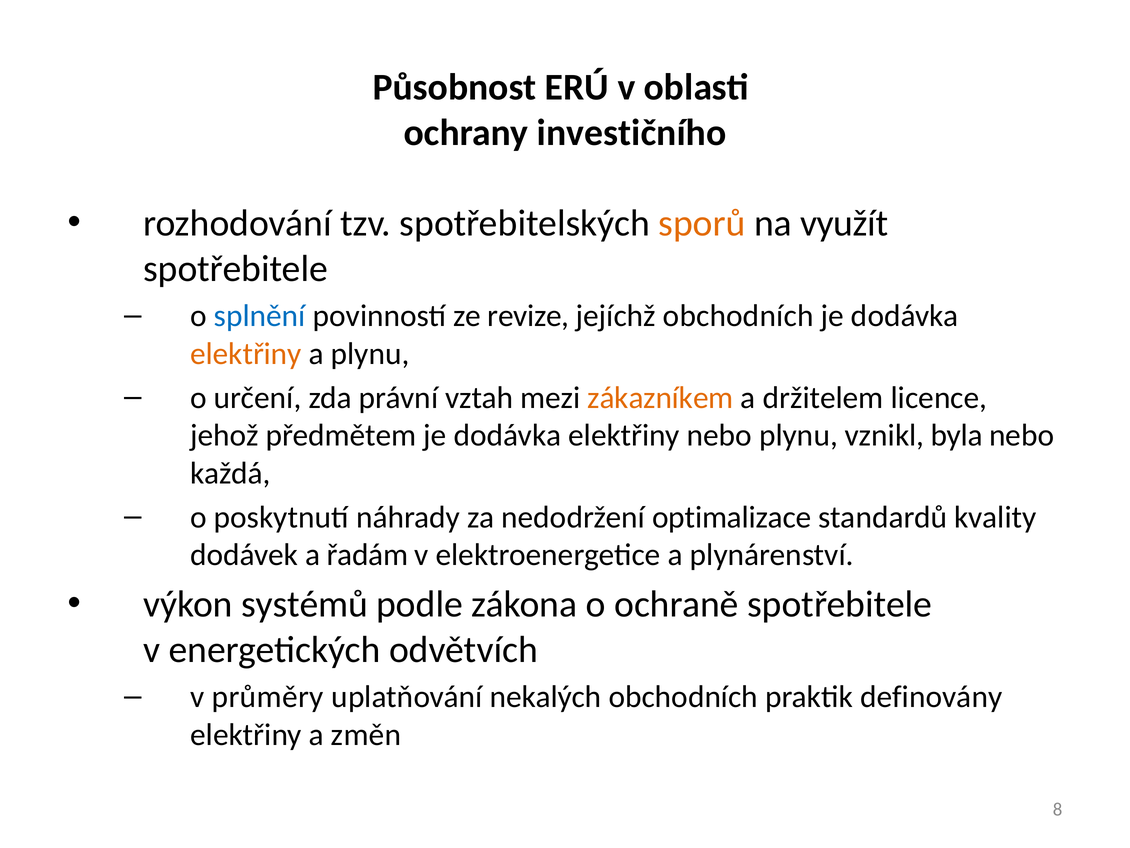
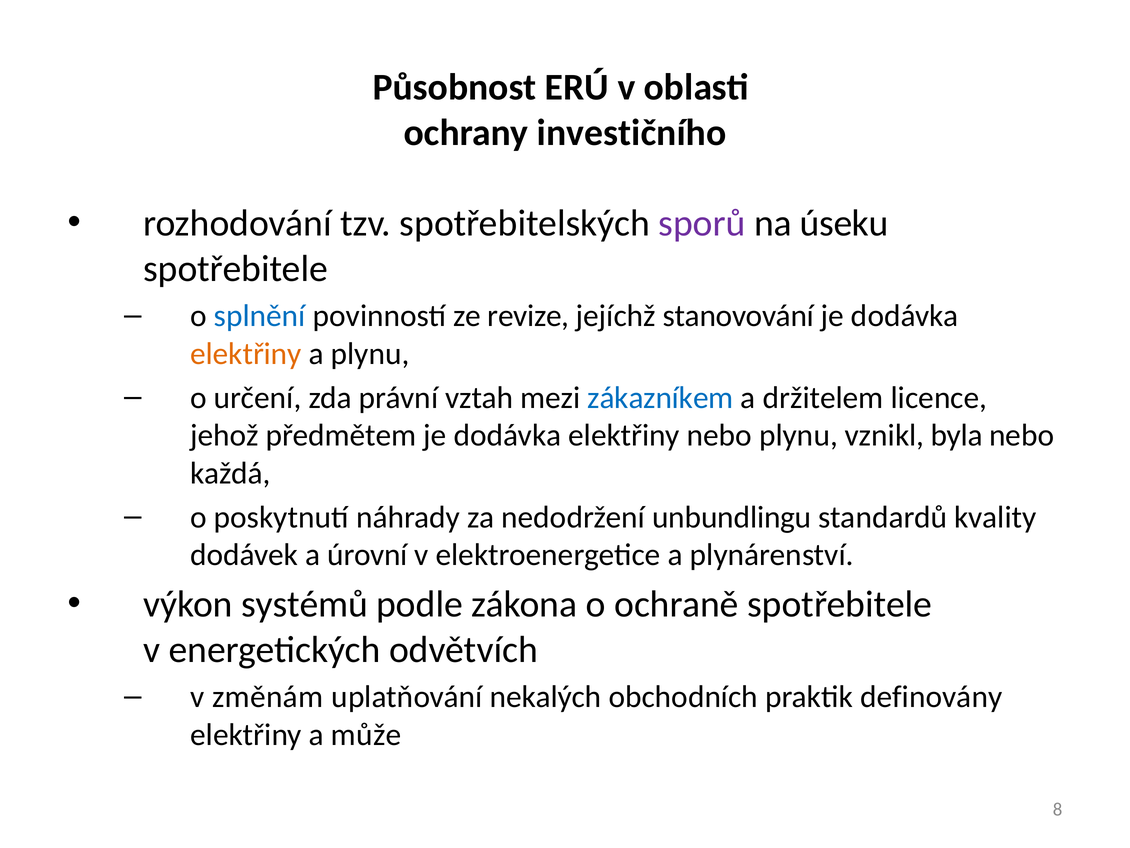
sporů colour: orange -> purple (702, 223)
využít: využít -> úseku (844, 223)
jejíchž obchodních: obchodních -> stanovování (738, 316)
zákazníkem colour: orange -> blue (660, 398)
optimalizace: optimalizace -> unbundlingu (732, 517)
řadám: řadám -> úrovní (367, 555)
průměry: průměry -> změnám (268, 697)
změn: změn -> může (366, 734)
